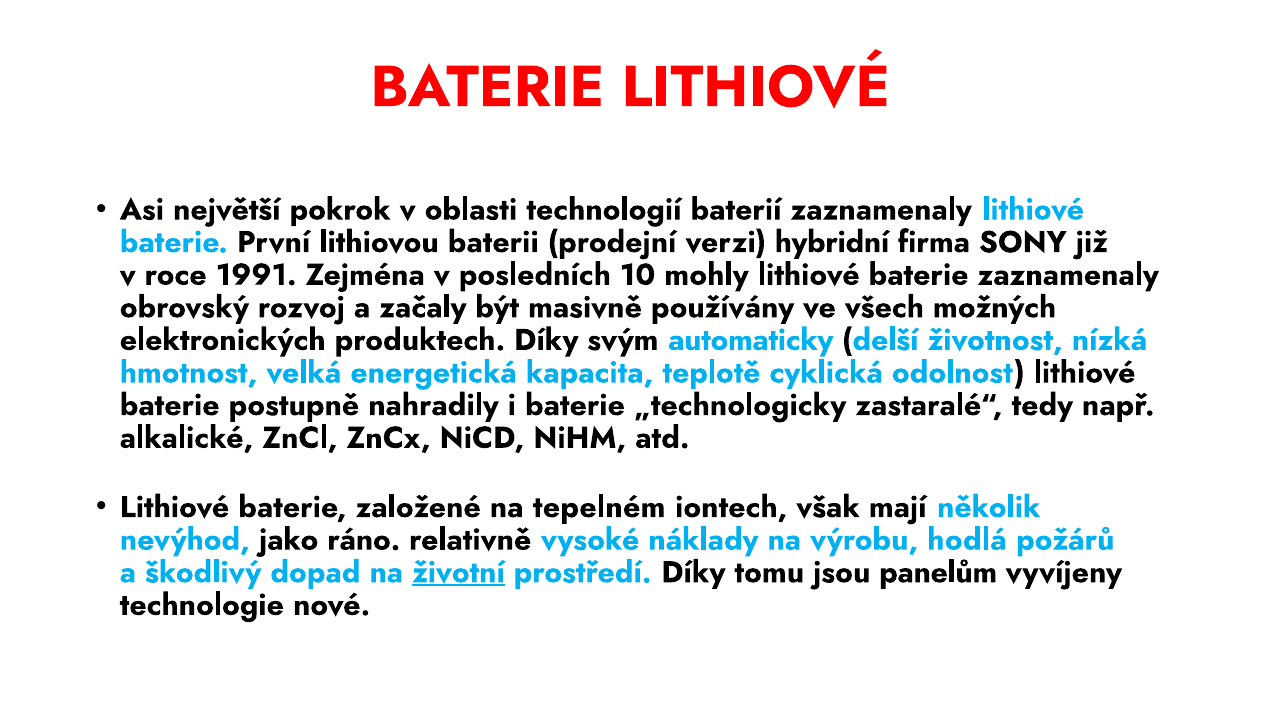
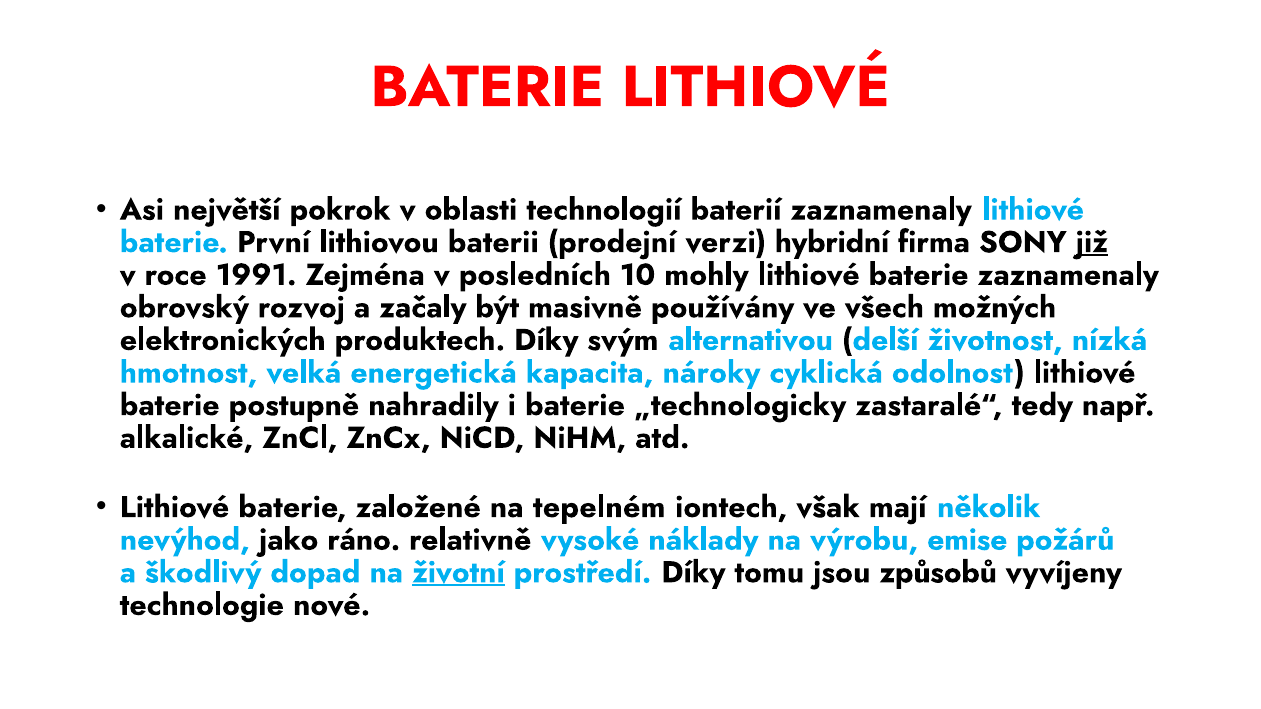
již underline: none -> present (1092, 242)
automaticky: automaticky -> alternativou (751, 340)
teplotě: teplotě -> nároky (711, 373)
hodlá: hodlá -> emise (967, 540)
panelům: panelům -> způsobů (938, 573)
